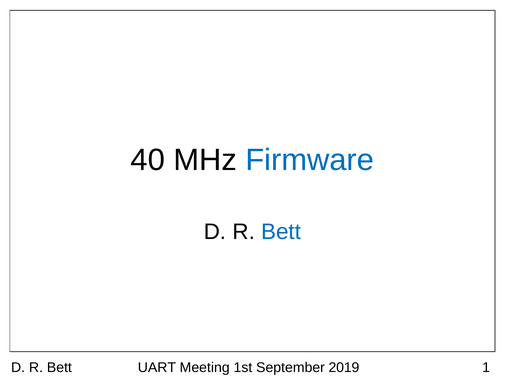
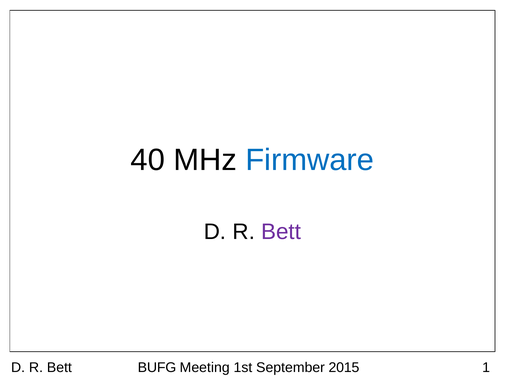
Bett colour: blue -> purple (281, 232)
UART: UART -> BUFG (157, 368)
2019: 2019 -> 2015 (344, 368)
